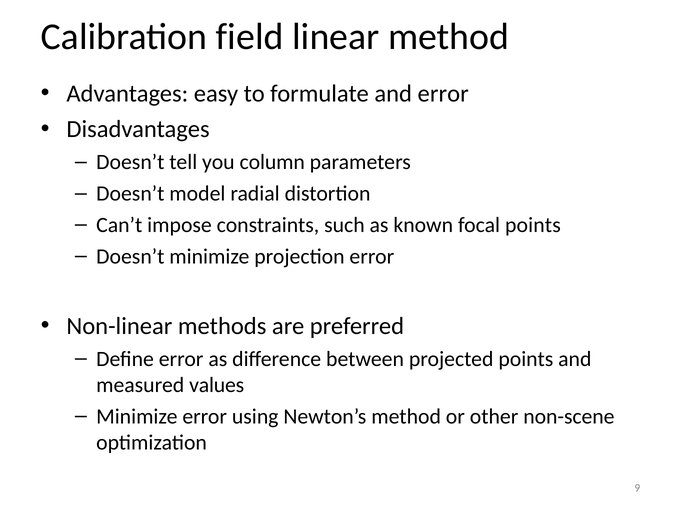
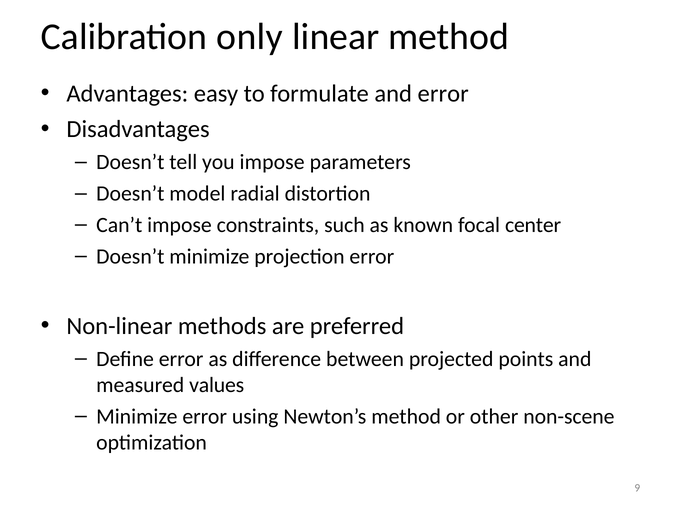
field: field -> only (250, 37)
you column: column -> impose (272, 162)
focal points: points -> center (533, 225)
